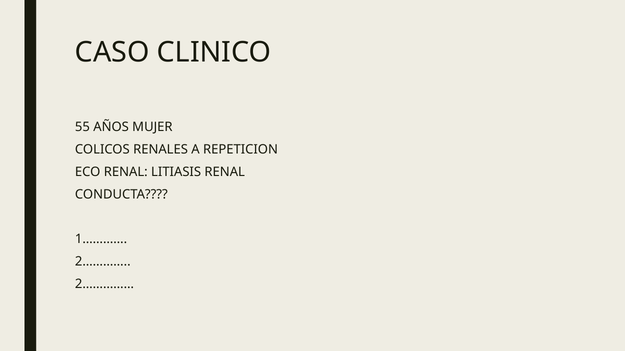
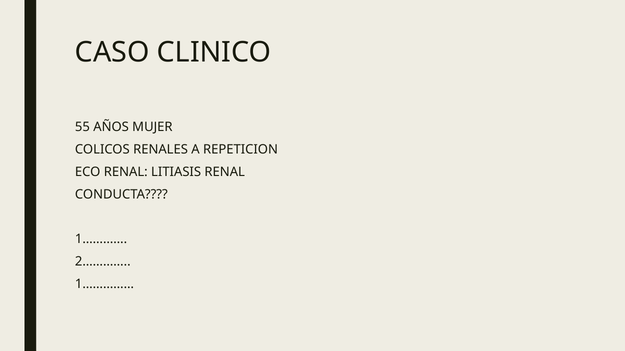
2……………: 2…………… -> 1…………… (104, 285)
